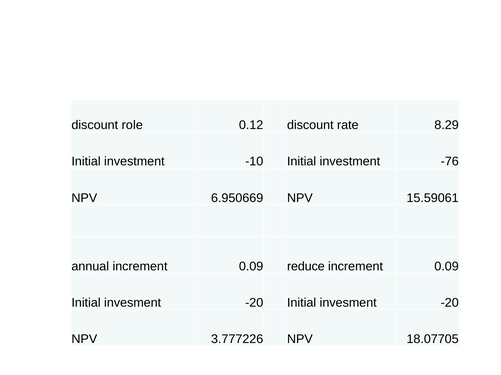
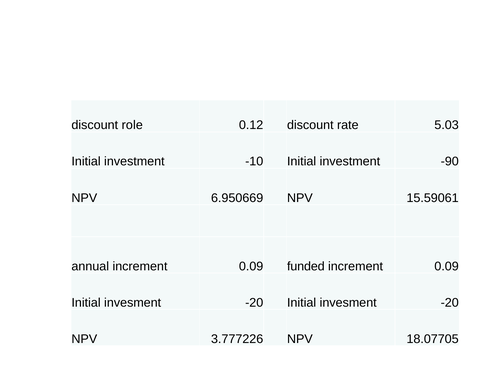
8.29: 8.29 -> 5.03 (447, 125)
-76: -76 -> -90 (450, 162)
reduce: reduce -> funded (306, 267)
